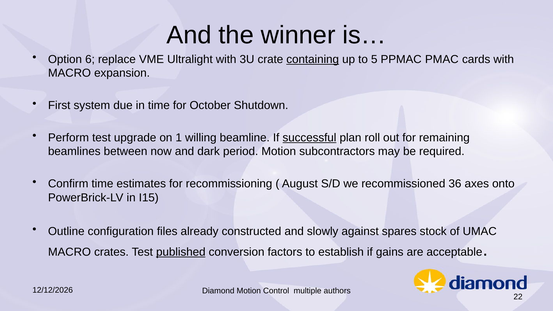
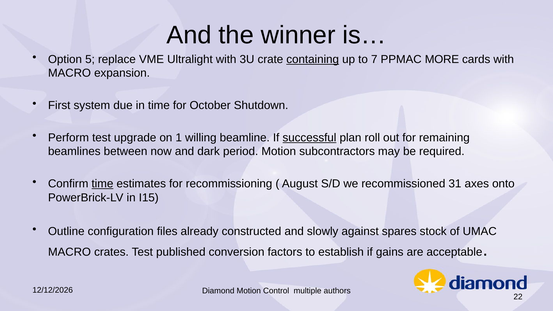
6: 6 -> 5 (90, 59)
5: 5 -> 7 (374, 59)
PMAC: PMAC -> MORE (442, 59)
time underline: none -> present (102, 184)
36: 36 -> 31 (455, 184)
published underline: present -> none (181, 252)
